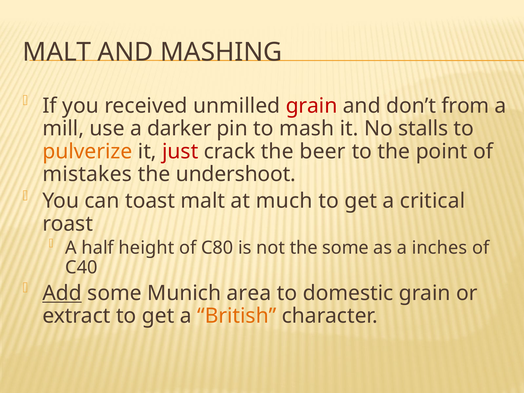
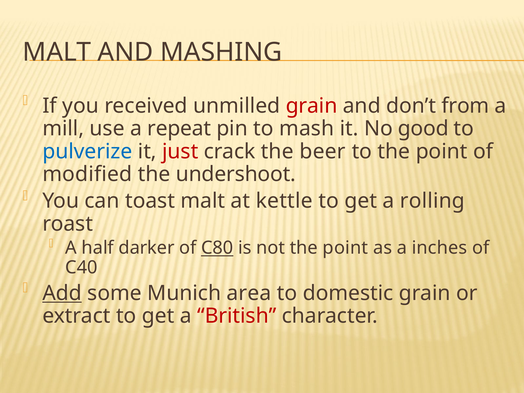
darker: darker -> repeat (179, 129)
stalls: stalls -> good (423, 129)
pulverize colour: orange -> blue (87, 151)
mistakes: mistakes -> modified (87, 174)
much: much -> kettle (284, 201)
critical: critical -> rolling (432, 201)
height: height -> darker (147, 248)
C80 underline: none -> present (217, 248)
not the some: some -> point (345, 248)
British colour: orange -> red (237, 316)
